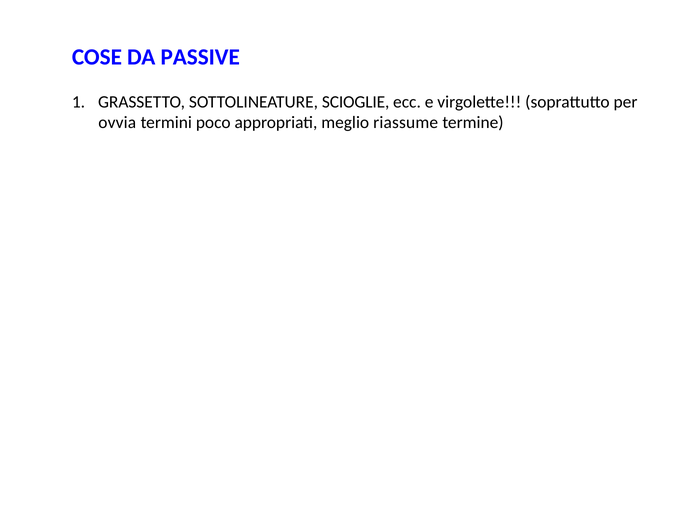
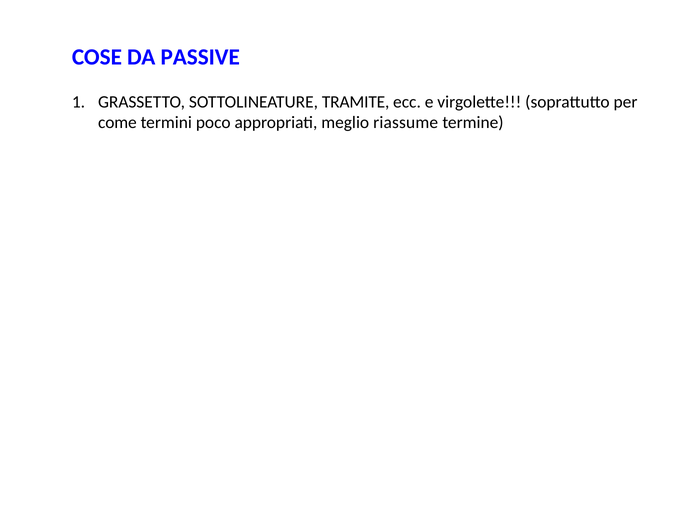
SCIOGLIE: SCIOGLIE -> TRAMITE (356, 102)
ovvia: ovvia -> come (117, 123)
